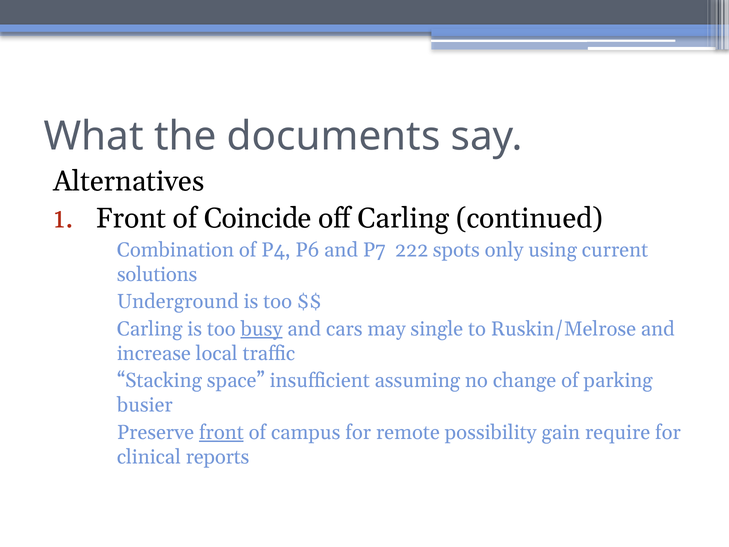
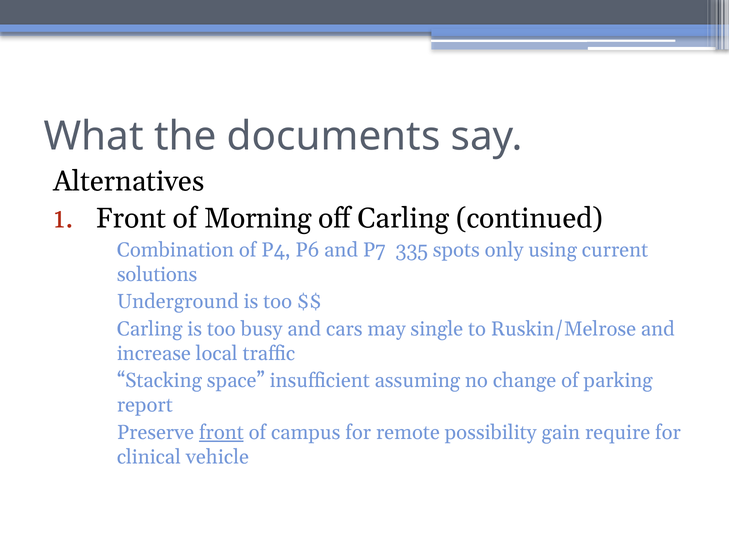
Coincide: Coincide -> Morning (258, 218)
222: 222 -> 335 (412, 250)
busy underline: present -> none (262, 329)
busier: busier -> report (145, 405)
reports: reports -> vehicle (217, 457)
